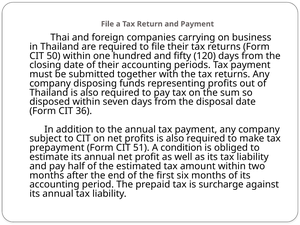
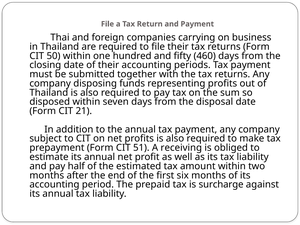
120: 120 -> 460 (205, 56)
36: 36 -> 21 (84, 111)
condition: condition -> receiving (181, 148)
